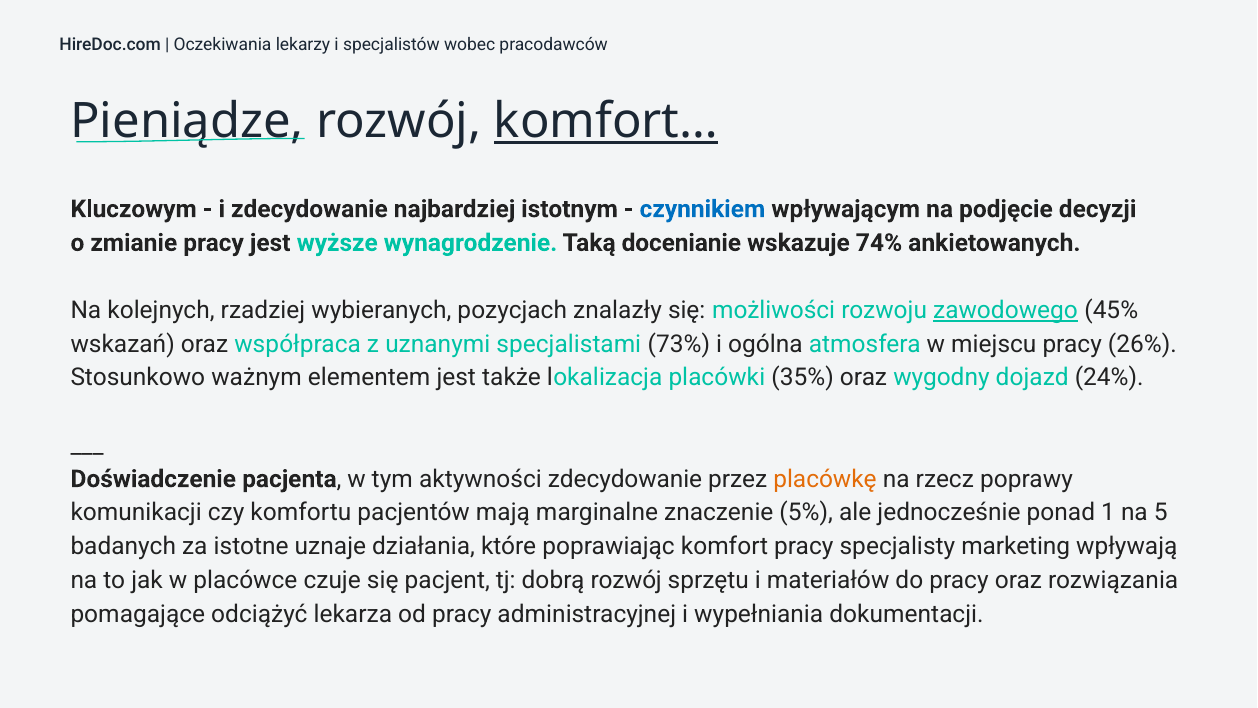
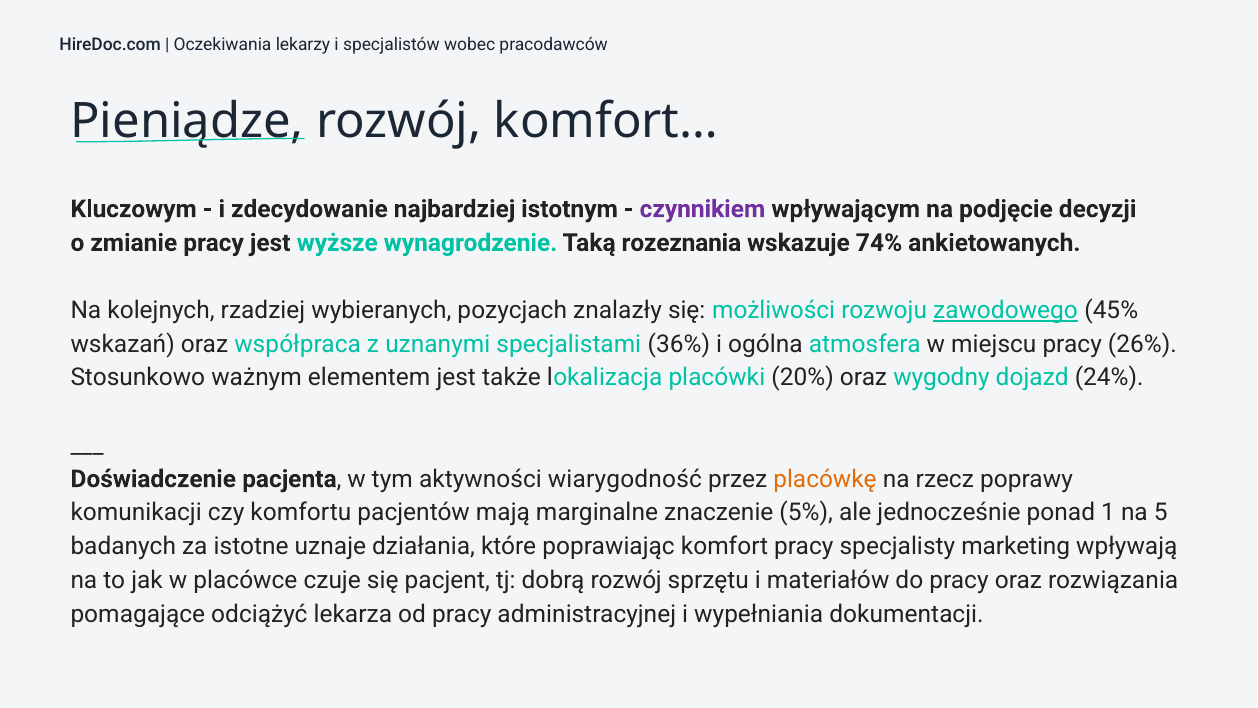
komfort… underline: present -> none (606, 121)
czynnikiem colour: blue -> purple (702, 209)
docenianie: docenianie -> rozeznania (681, 243)
73%: 73% -> 36% (679, 344)
35%: 35% -> 20% (803, 378)
aktywności zdecydowanie: zdecydowanie -> wiarygodność (625, 479)
